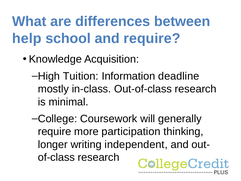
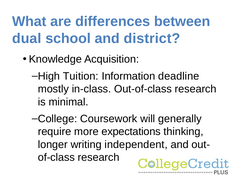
help: help -> dual (27, 38)
and require: require -> district (152, 38)
participation: participation -> expectations (131, 131)
